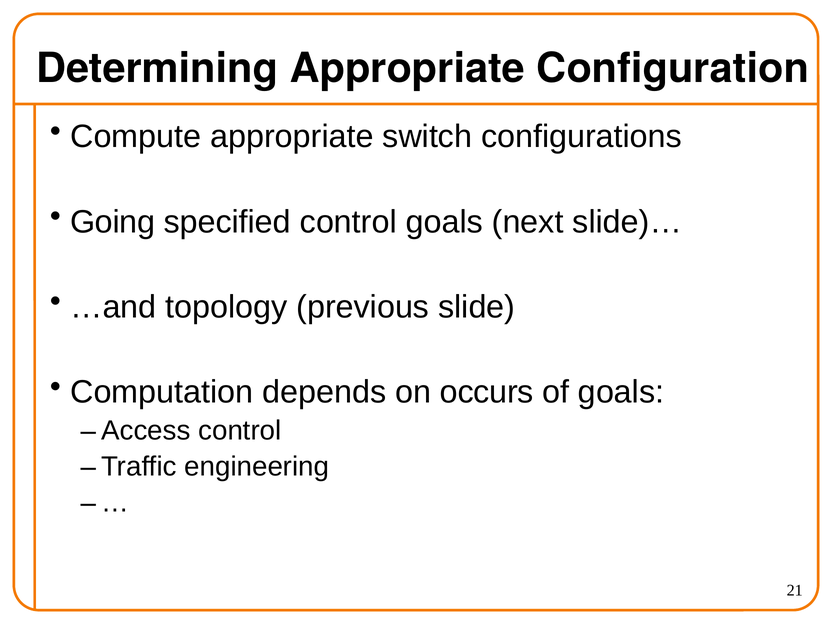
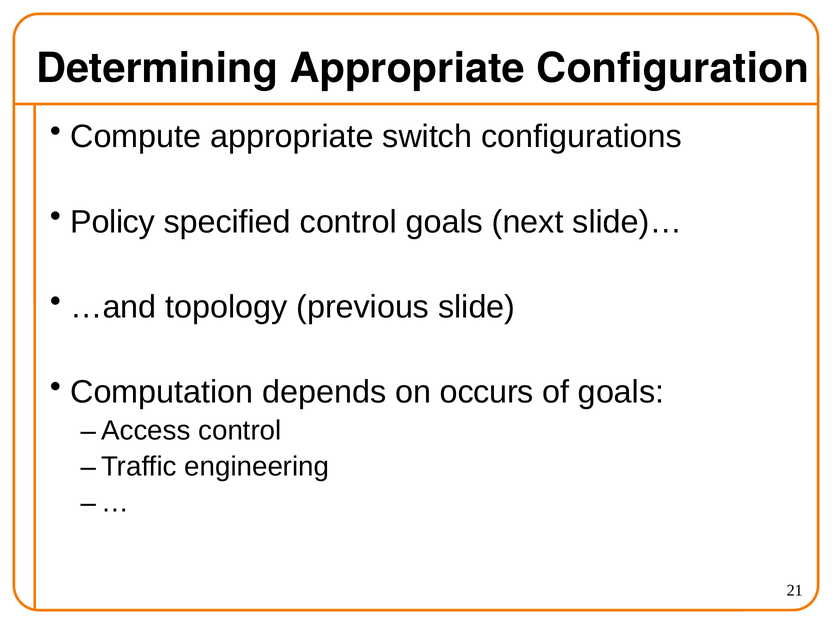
Going: Going -> Policy (113, 222)
